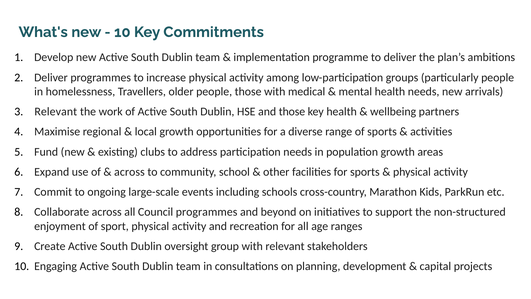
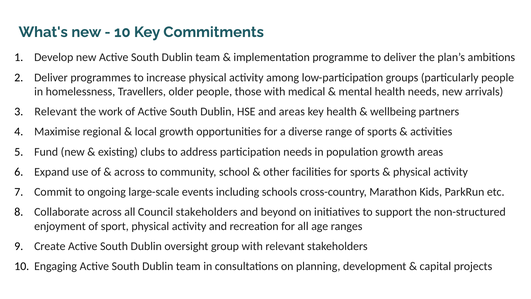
and those: those -> areas (292, 112)
Council programmes: programmes -> stakeholders (207, 212)
